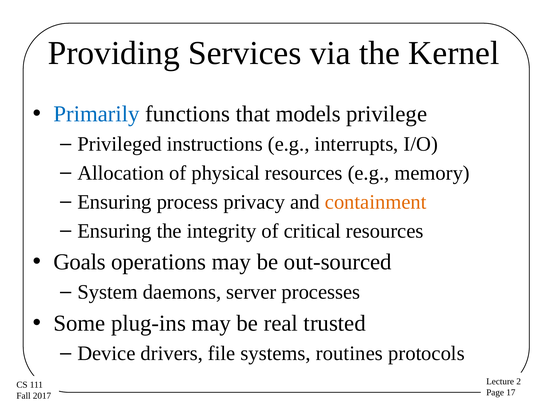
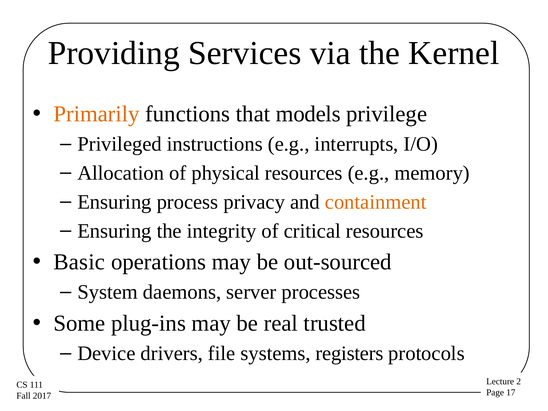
Primarily colour: blue -> orange (97, 114)
Goals: Goals -> Basic (79, 262)
routines: routines -> registers (350, 353)
